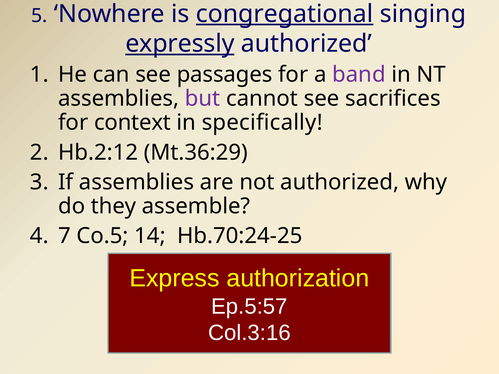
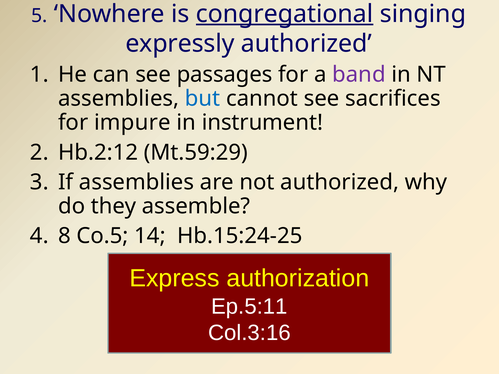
expressly underline: present -> none (180, 44)
but colour: purple -> blue (203, 99)
context: context -> impure (132, 123)
specifically: specifically -> instrument (262, 123)
Mt.36:29: Mt.36:29 -> Mt.59:29 (196, 152)
7: 7 -> 8 (64, 236)
Hb.70:24-25: Hb.70:24-25 -> Hb.15:24-25 (240, 236)
Ep.5:57: Ep.5:57 -> Ep.5:11 (249, 307)
